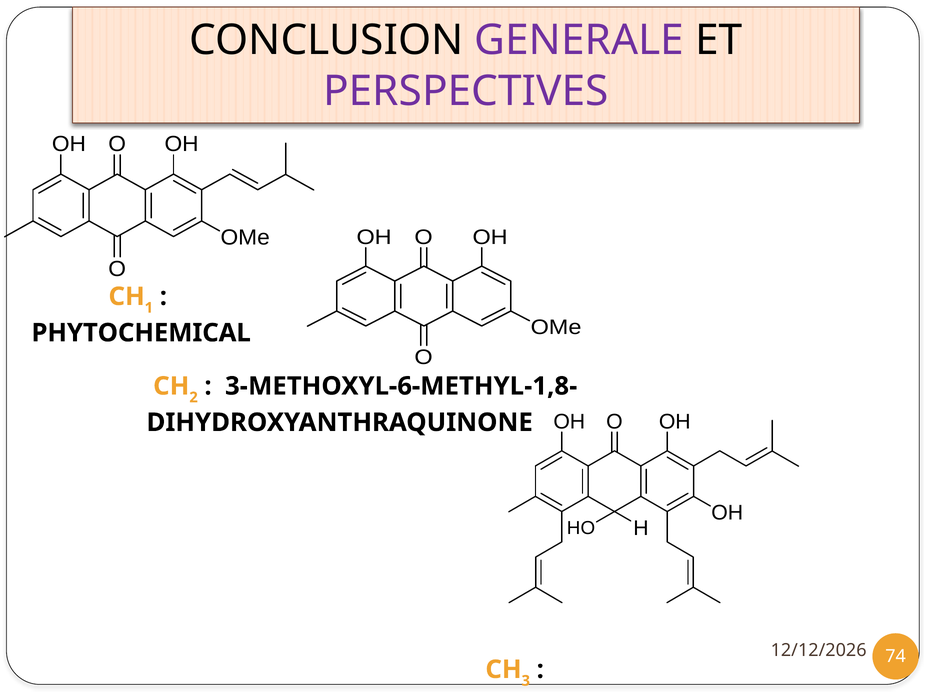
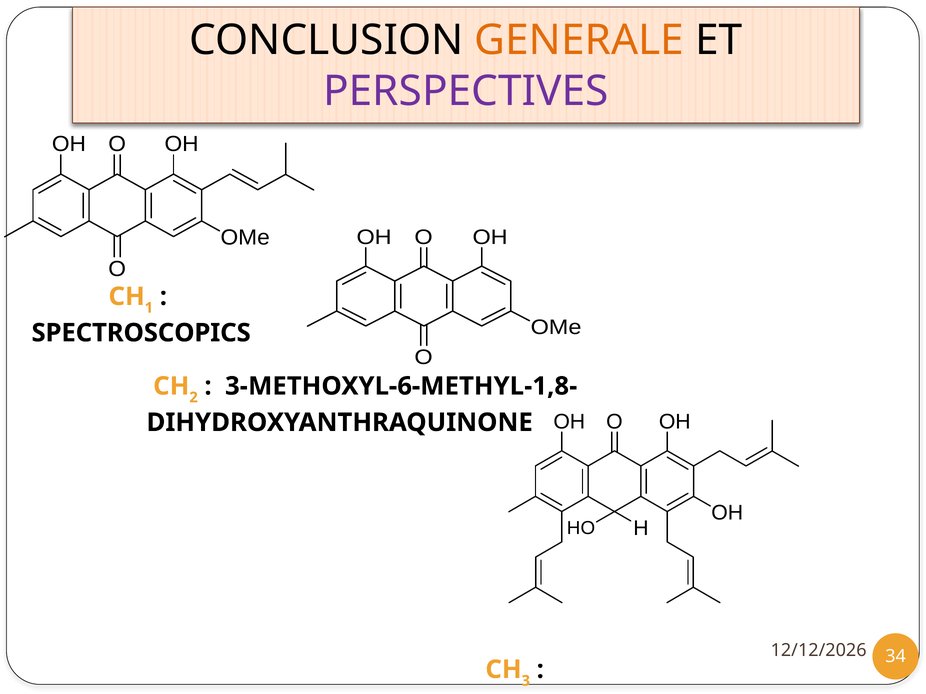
GENERALE colour: purple -> orange (579, 40)
PHYTOCHEMICAL: PHYTOCHEMICAL -> SPECTROSCOPICS (141, 333)
74: 74 -> 34 (896, 657)
